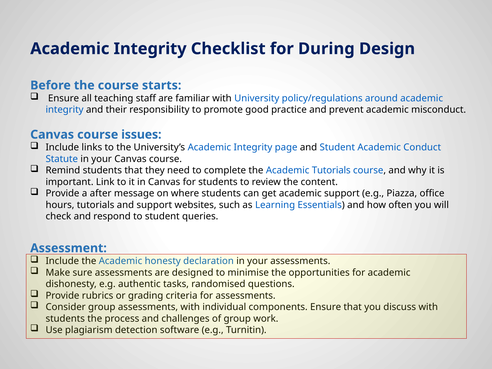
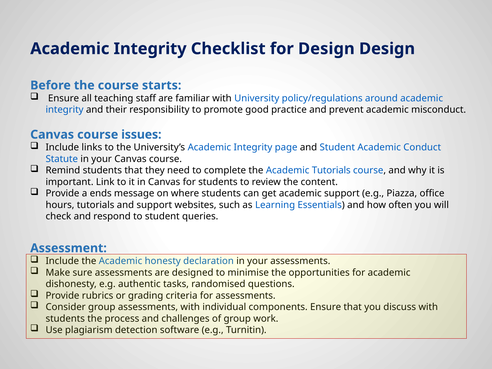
for During: During -> Design (326, 49)
after: after -> ends (101, 193)
